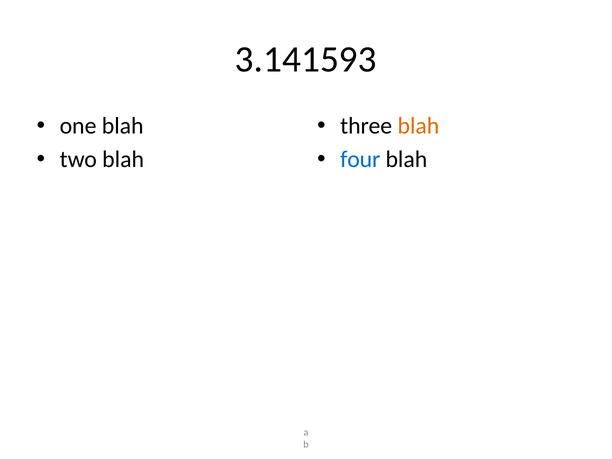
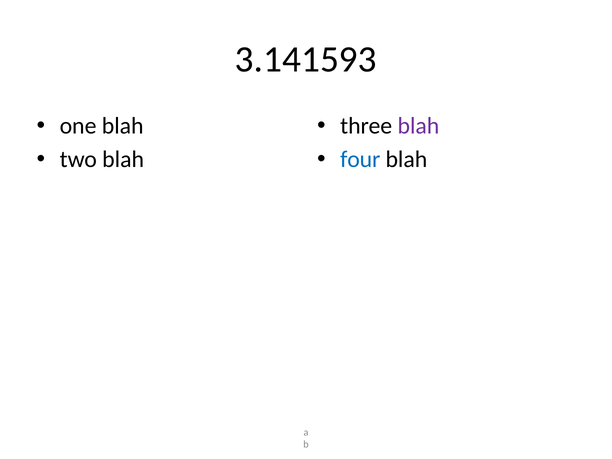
blah colour: orange -> purple (418, 126)
